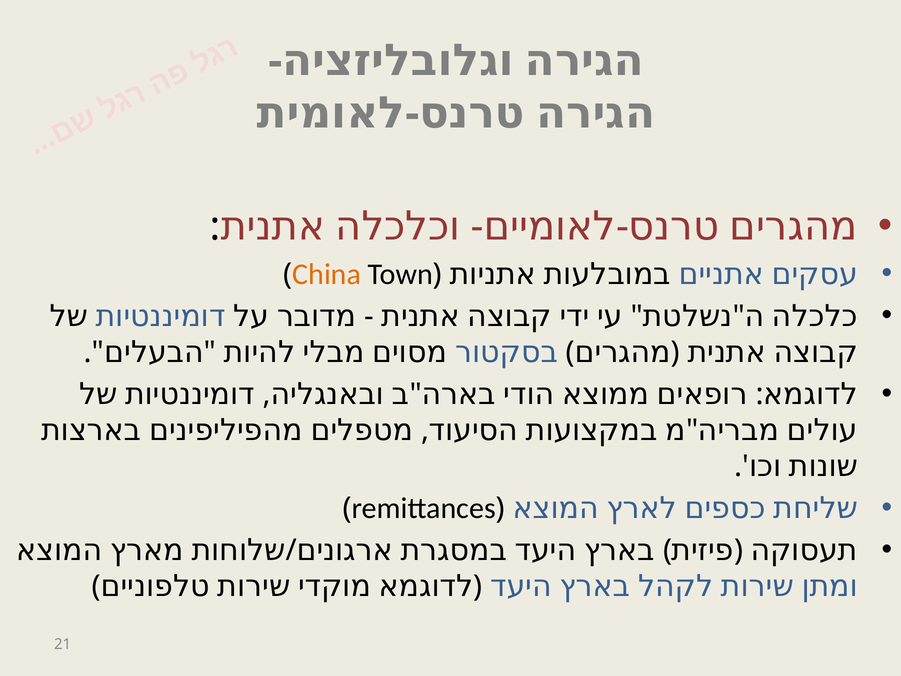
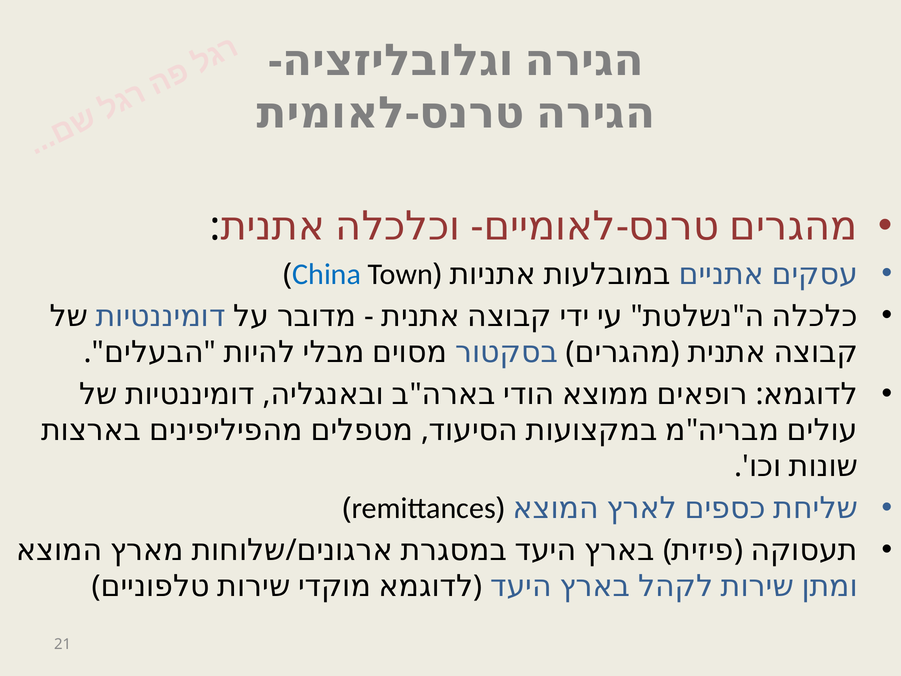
China colour: orange -> blue (327, 274)
